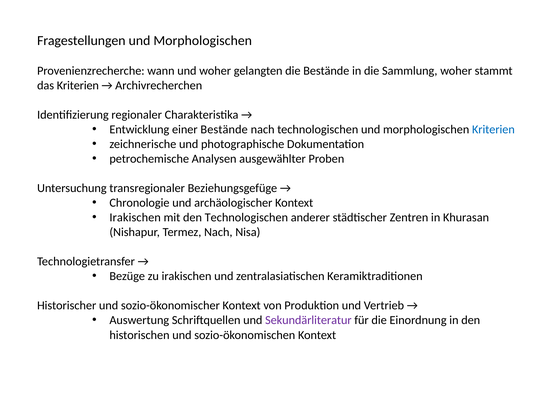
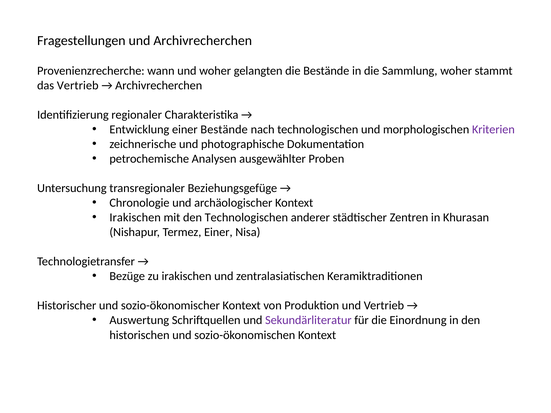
Fragestellungen und Morphologischen: Morphologischen -> Archivrecherchen (203, 41)
das Kriterien: Kriterien -> Vertrieb (78, 86)
Kriterien colour: blue -> purple (493, 130)
Termez Nach: Nach -> Einer (218, 232)
